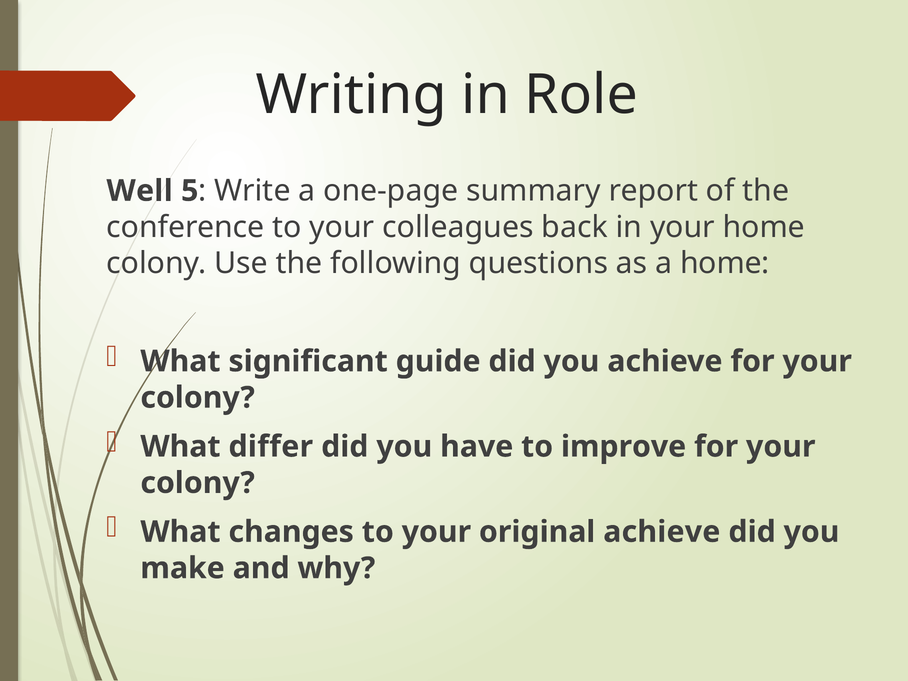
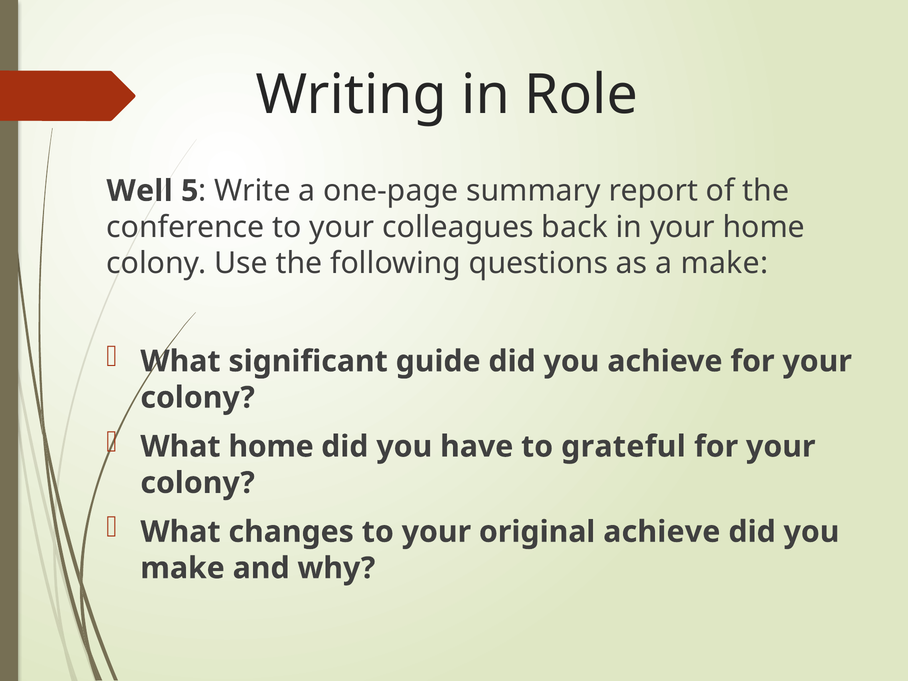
a home: home -> make (724, 263)
What differ: differ -> home (271, 447)
improve: improve -> grateful (623, 447)
